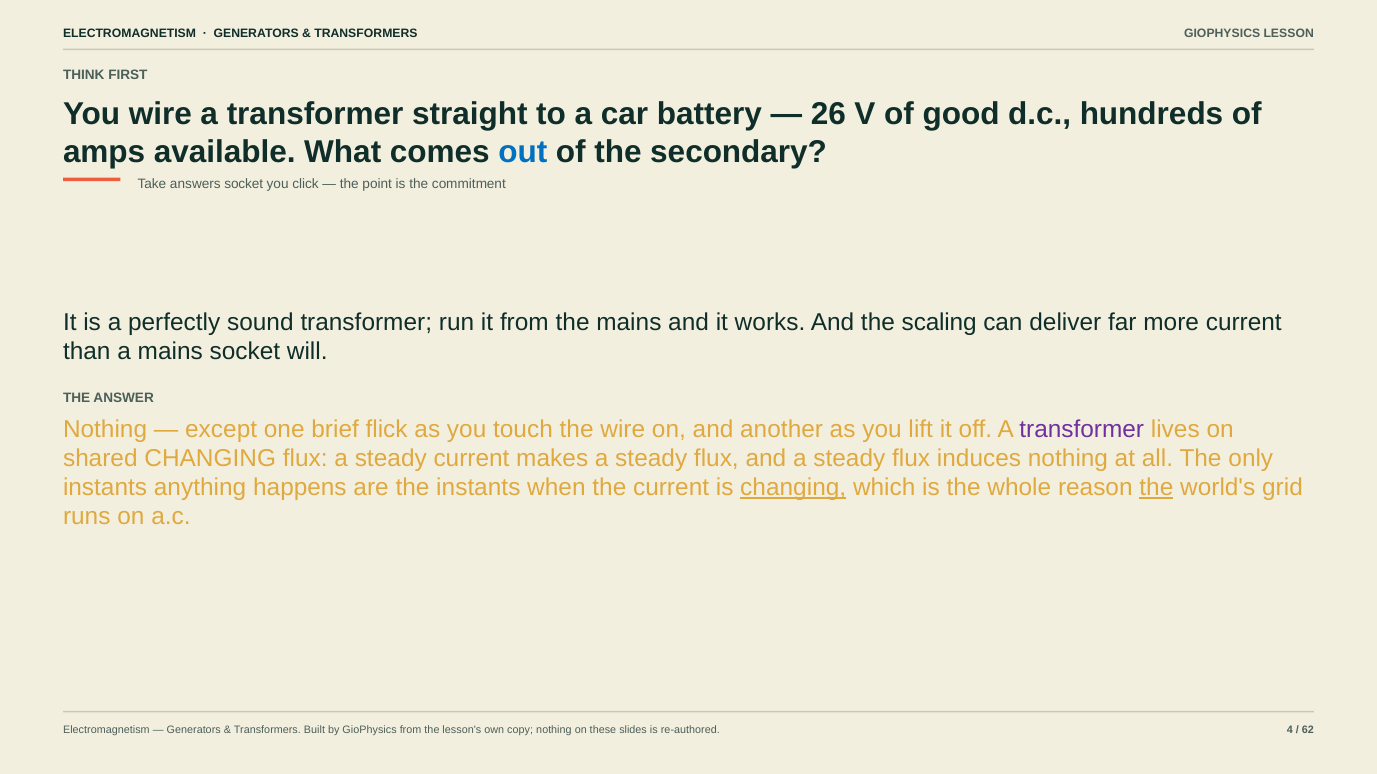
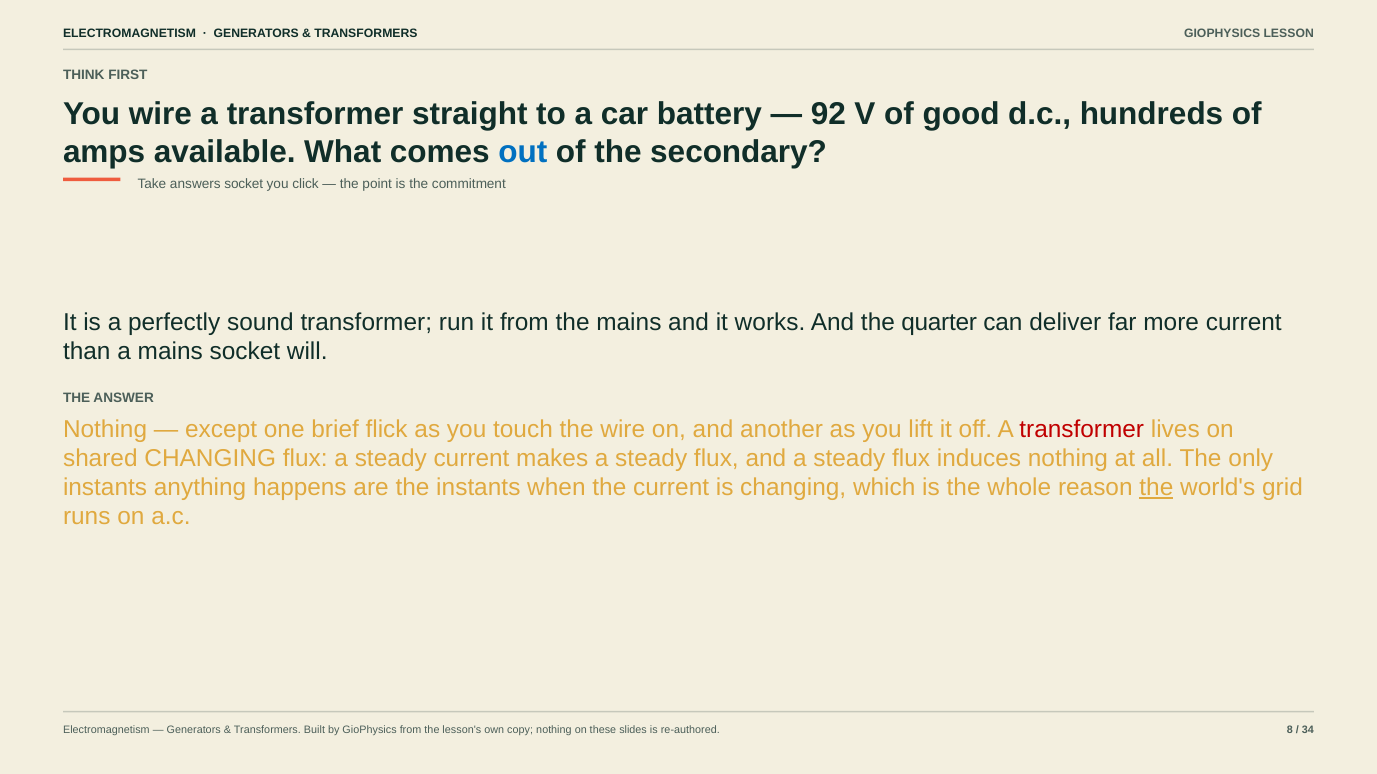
26: 26 -> 92 (828, 115)
scaling: scaling -> quarter (939, 322)
transformer colour: purple -> red (1082, 429)
changing underline: present -> none (793, 488)
4: 4 -> 8 (1290, 730)
62: 62 -> 34 (1308, 730)
